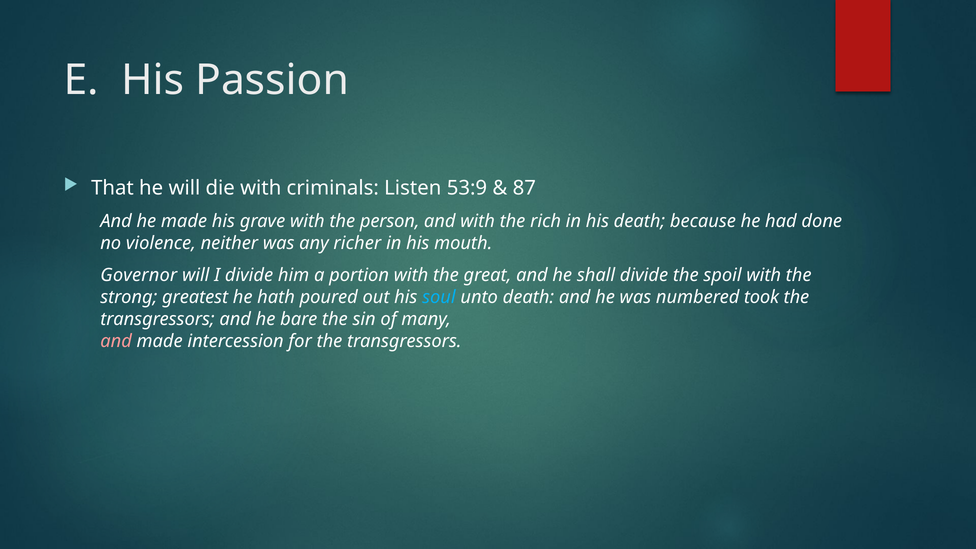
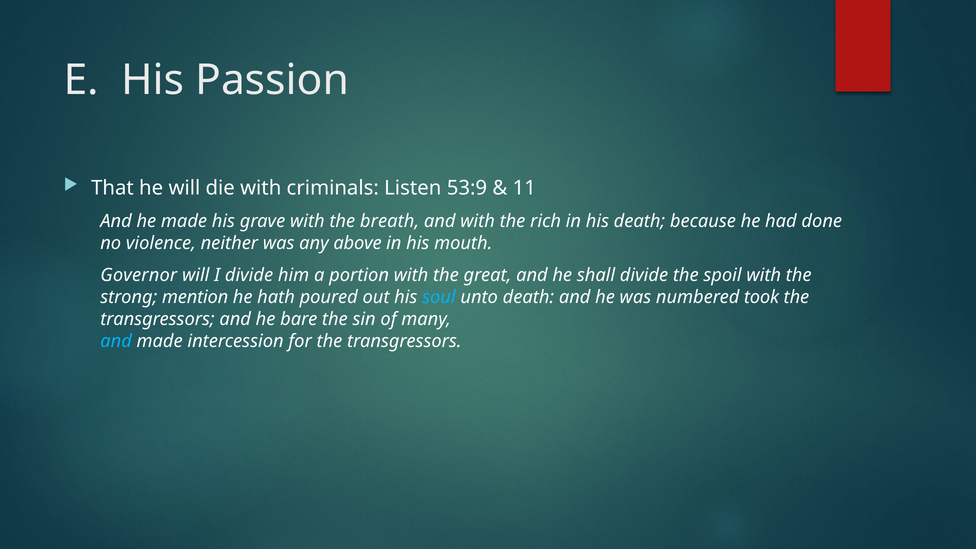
87: 87 -> 11 (524, 188)
person: person -> breath (390, 221)
richer: richer -> above (358, 243)
greatest: greatest -> mention (195, 297)
and colour: pink -> light blue (116, 341)
